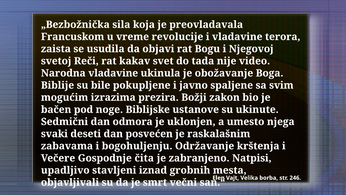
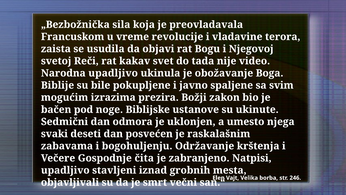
Narodna vladavine: vladavine -> upadljivo (113, 73)
